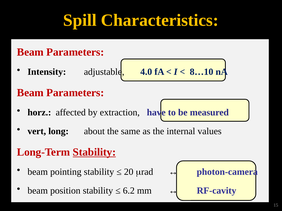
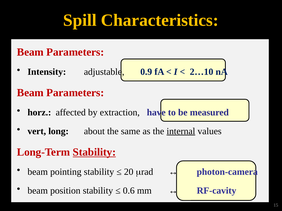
4.0: 4.0 -> 0.9 (146, 72)
8…10: 8…10 -> 2…10 (202, 72)
internal underline: none -> present (181, 131)
6.2: 6.2 -> 0.6 (129, 191)
